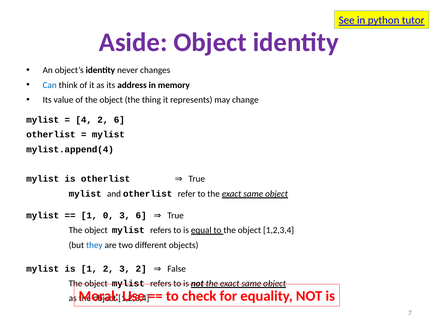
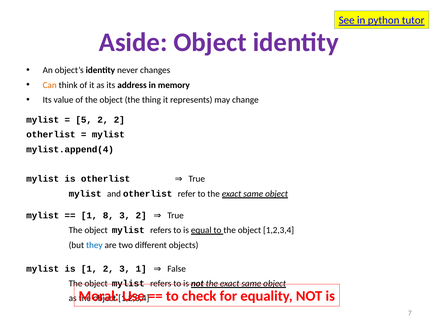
Can colour: blue -> orange (50, 85)
4: 4 -> 5 (84, 120)
2 6: 6 -> 2 (119, 120)
0: 0 -> 8 (108, 216)
3 6: 6 -> 2 (141, 216)
3 2: 2 -> 1 (141, 269)
